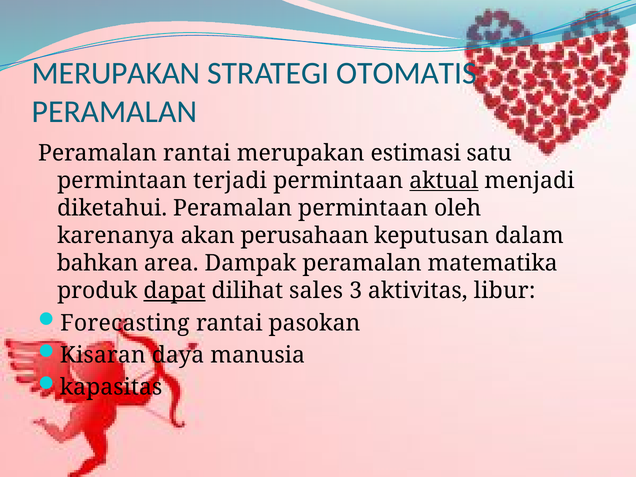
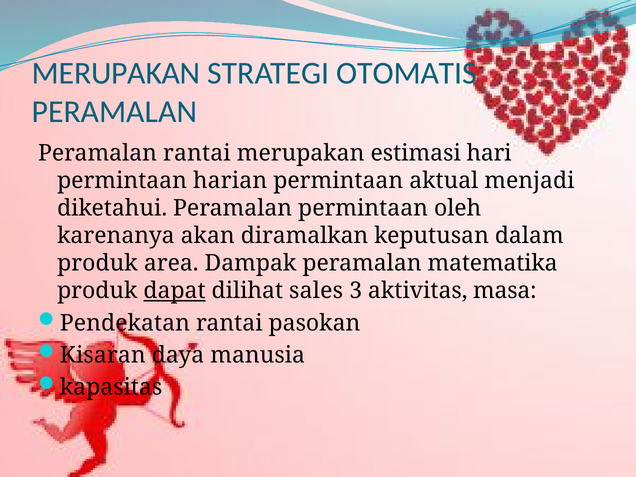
satu: satu -> hari (489, 153)
terjadi: terjadi -> harian (230, 181)
aktual underline: present -> none (444, 181)
perusahaan: perusahaan -> diramalkan (305, 236)
bahkan: bahkan -> produk (97, 263)
libur: libur -> masa (505, 291)
Forecasting: Forecasting -> Pendekatan (125, 323)
